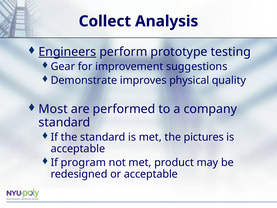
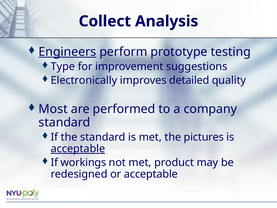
Gear: Gear -> Type (63, 66)
Demonstrate: Demonstrate -> Electronically (84, 80)
physical: physical -> detailed (189, 80)
acceptable underline: none -> present (78, 149)
program: program -> workings (83, 162)
